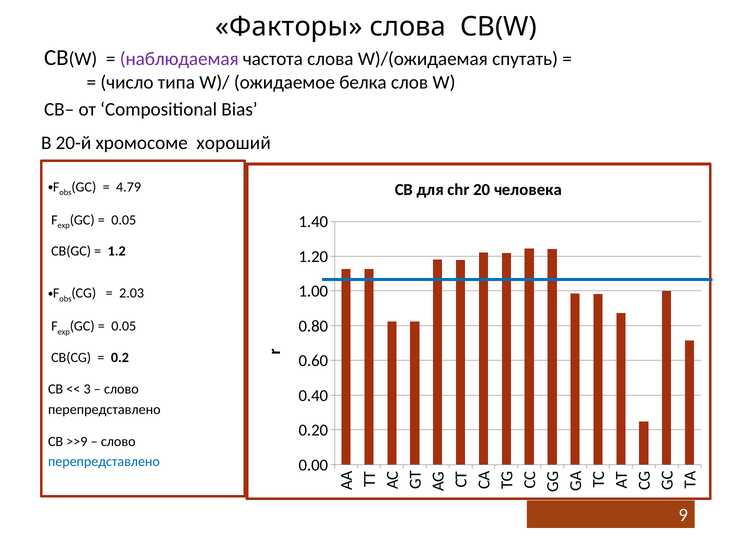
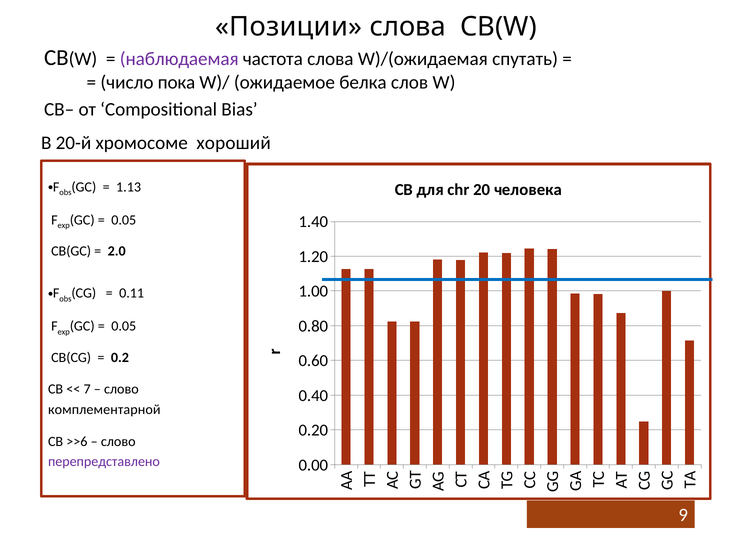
Факторы: Факторы -> Позиции (289, 27)
типа: типа -> пока (177, 83)
4.79: 4.79 -> 1.13 (129, 187)
1.2: 1.2 -> 2.0 (117, 252)
2.03: 2.03 -> 0.11 (132, 294)
3: 3 -> 7 (87, 390)
перепредставлено: перепредставлено -> комплементарной (104, 410)
>>9: >>9 -> >>6 (77, 442)
перепредставлено colour: blue -> purple (104, 462)
